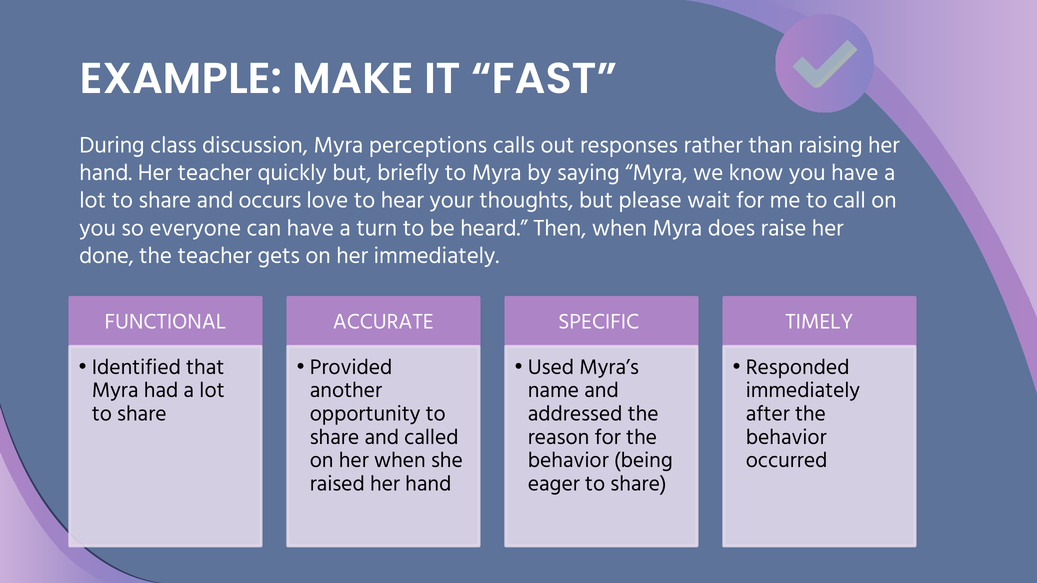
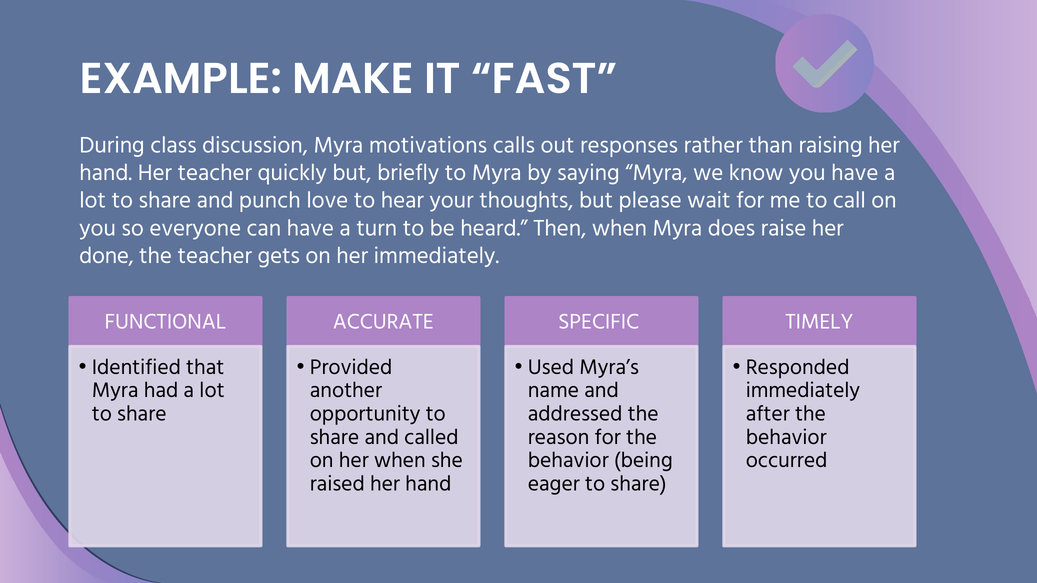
perceptions: perceptions -> motivations (428, 145)
occurs: occurs -> punch (270, 200)
